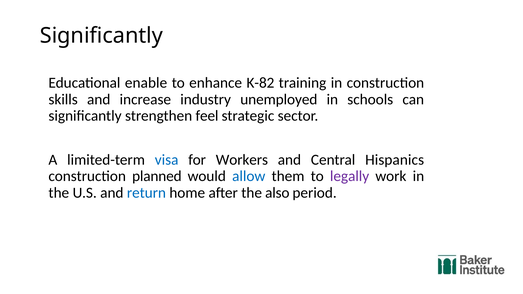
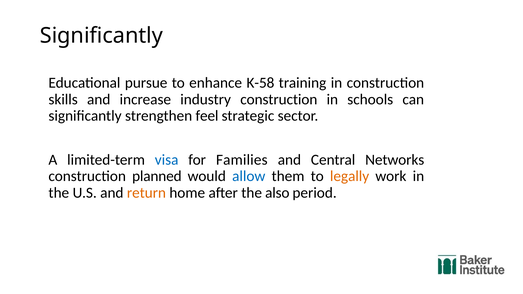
enable: enable -> pursue (146, 83)
K-82: K-82 -> K-58 (260, 83)
industry unemployed: unemployed -> construction (279, 99)
Workers: Workers -> Families (242, 160)
Hispanics: Hispanics -> Networks (395, 160)
legally colour: purple -> orange (350, 176)
return colour: blue -> orange (146, 193)
